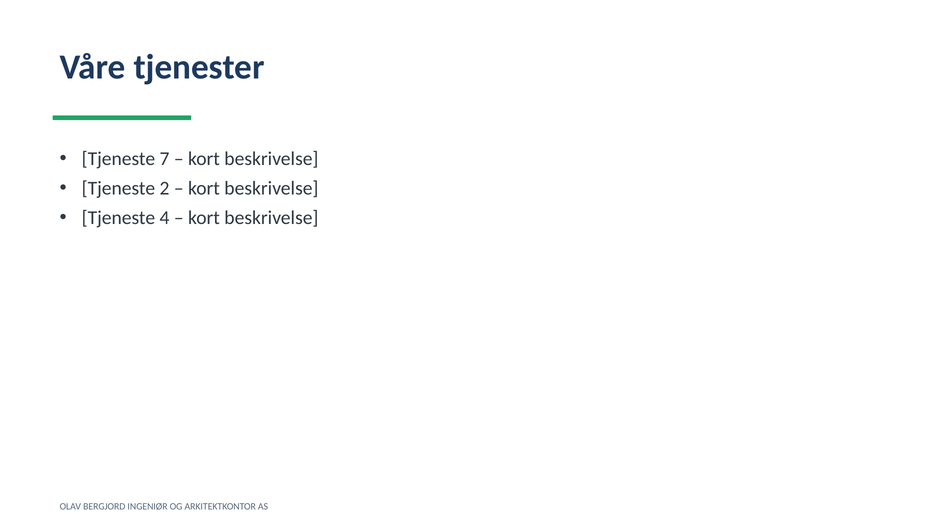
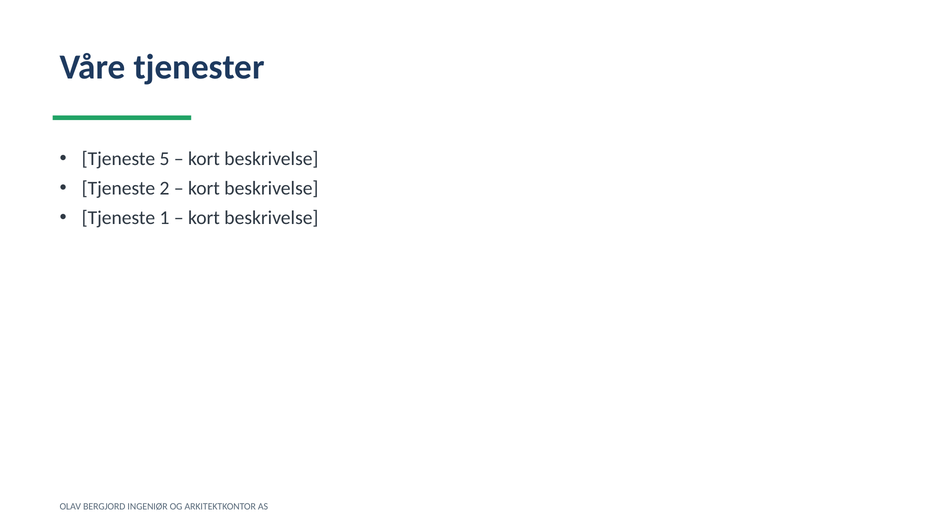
7: 7 -> 5 (164, 159)
4: 4 -> 1 (164, 218)
